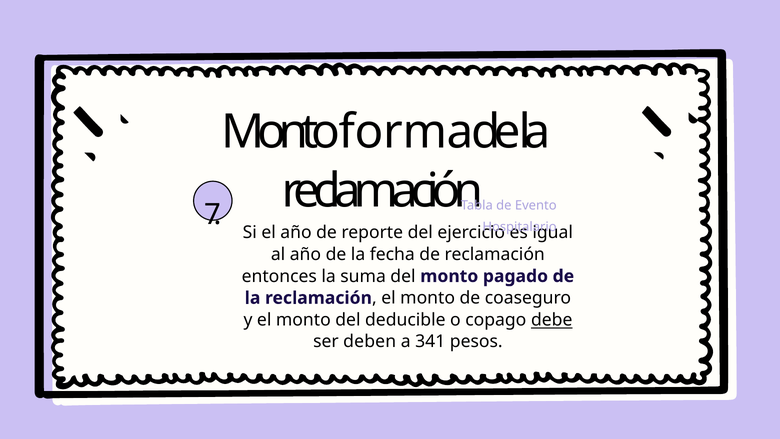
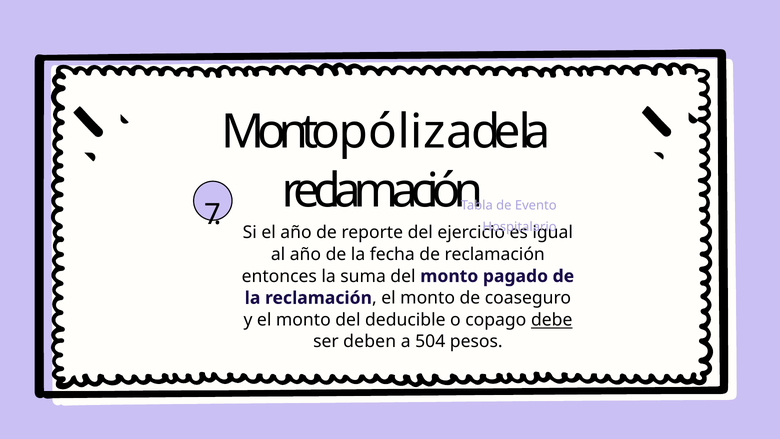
forma: forma -> póliza (406, 132)
341: 341 -> 504 (430, 341)
